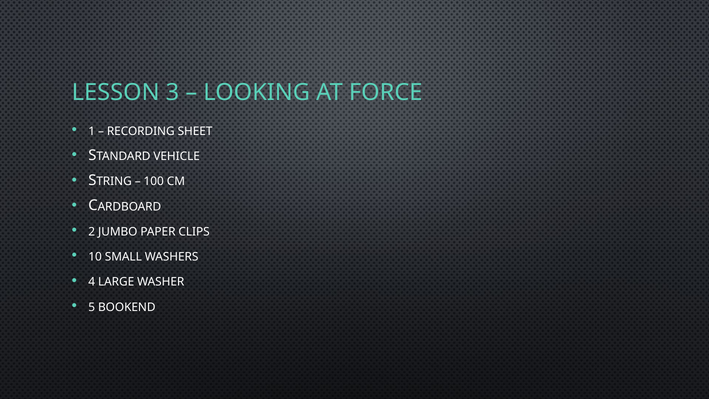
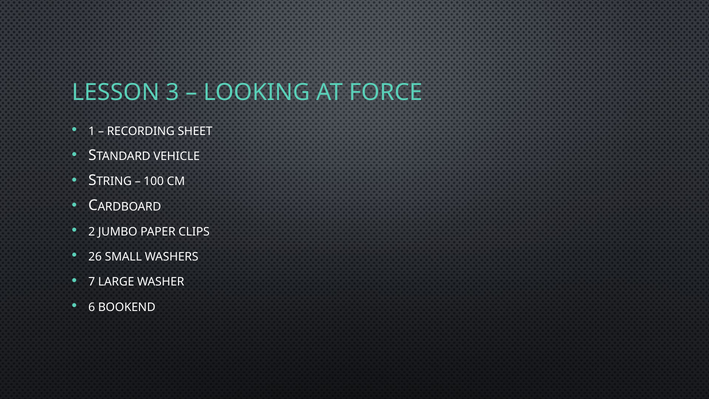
10: 10 -> 26 (95, 257)
4: 4 -> 7 (92, 282)
5: 5 -> 6 (92, 307)
